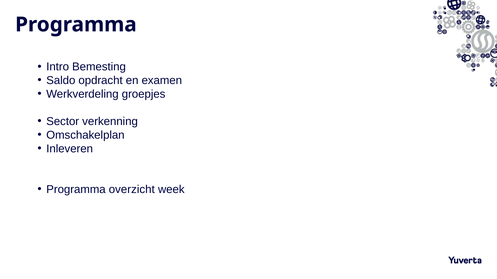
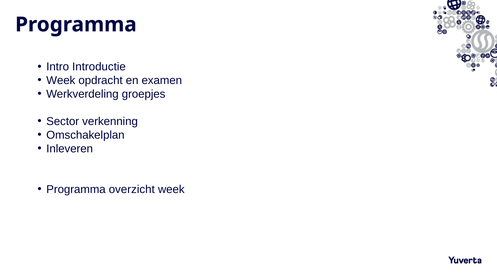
Bemesting: Bemesting -> Introductie (99, 67)
Saldo: Saldo -> Week (61, 81)
